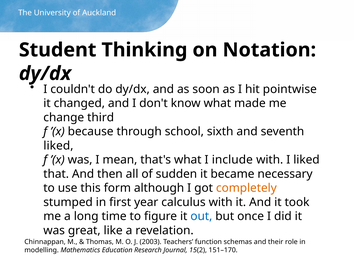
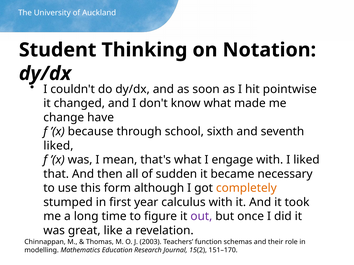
third: third -> have (101, 118)
include: include -> engage (232, 160)
out colour: blue -> purple (201, 217)
